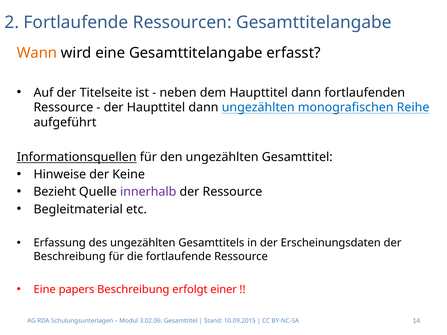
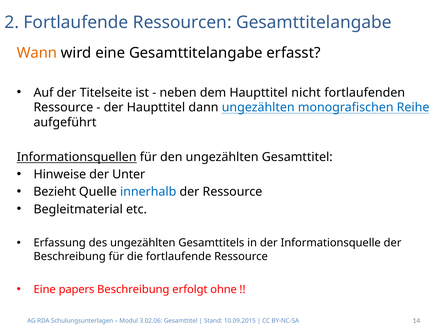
dem Haupttitel dann: dann -> nicht (306, 93)
Keine: Keine -> Unter (129, 175)
innerhalb colour: purple -> blue (148, 192)
Erscheinungsdaten: Erscheinungsdaten -> Informationsquelle (331, 243)
einer: einer -> ohne (224, 290)
